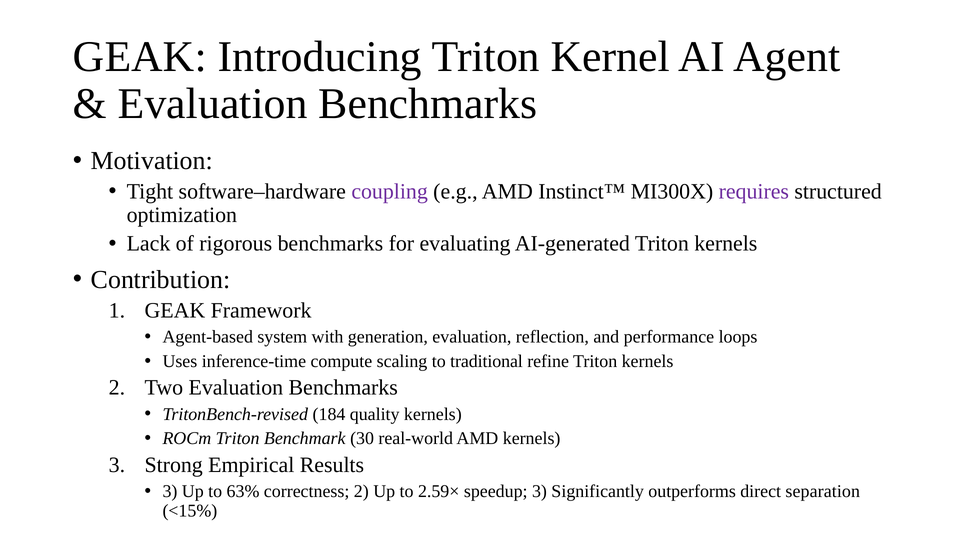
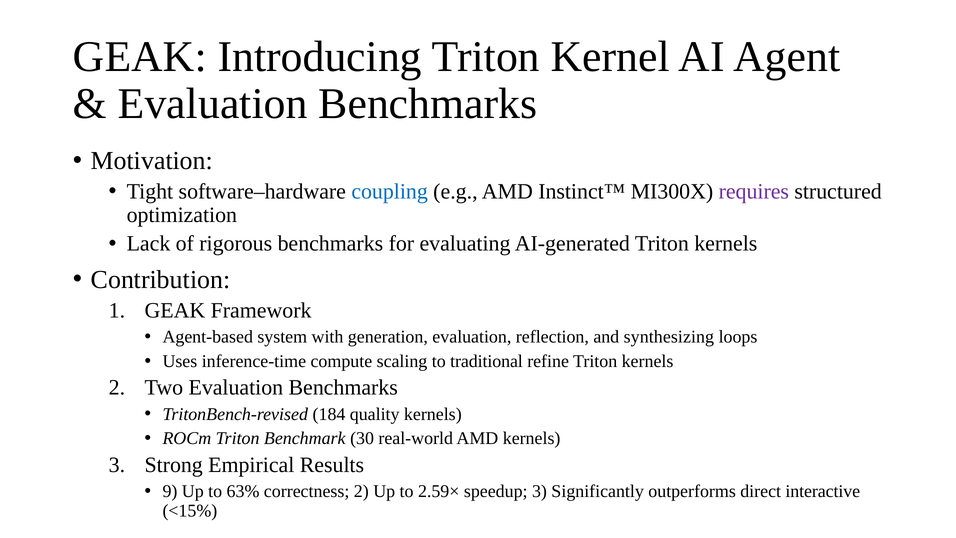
coupling colour: purple -> blue (390, 191)
performance: performance -> synthesizing (669, 337)
3: 3 -> 9 (170, 491)
separation: separation -> interactive (823, 491)
